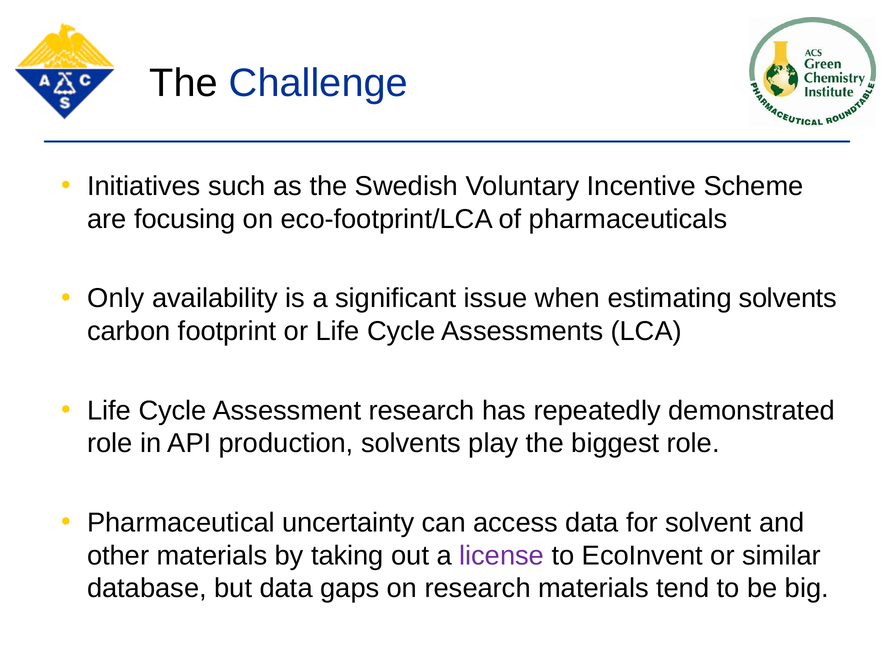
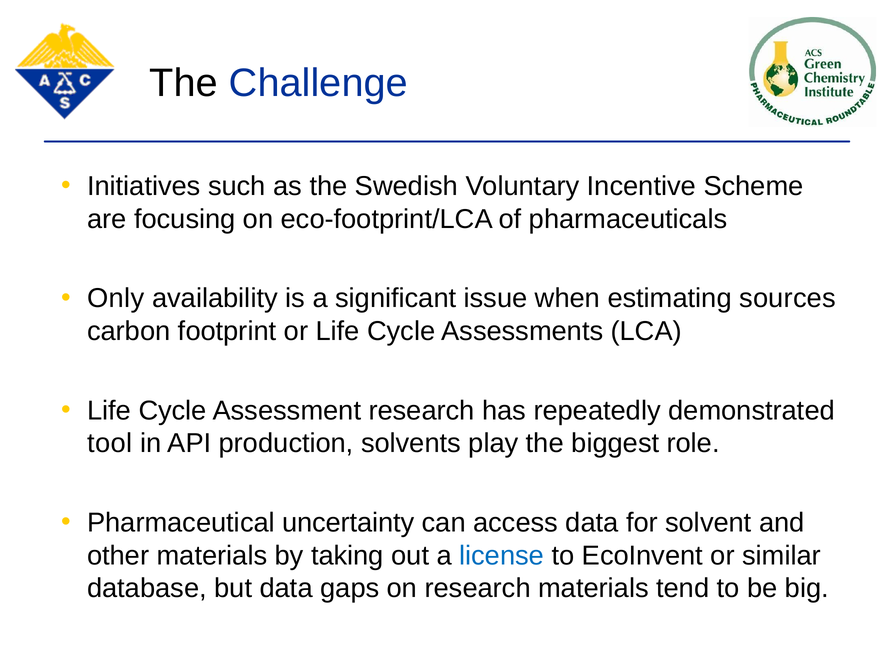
estimating solvents: solvents -> sources (788, 299)
role: role -> tool (110, 444)
license colour: purple -> blue (502, 556)
